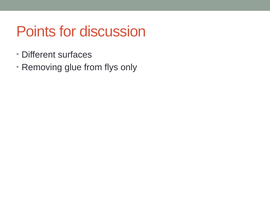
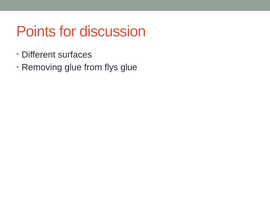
flys only: only -> glue (129, 67)
